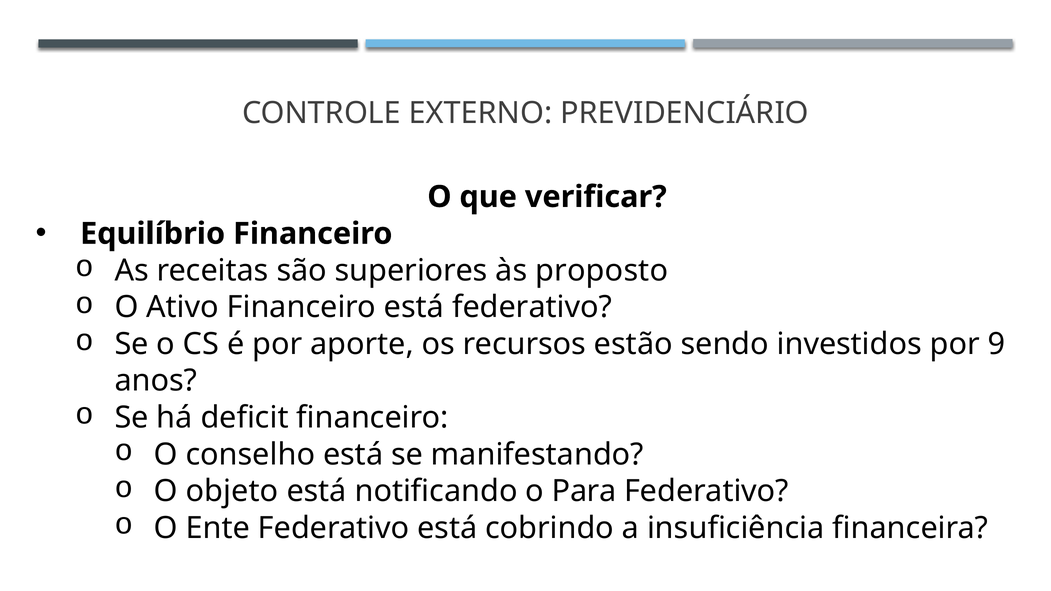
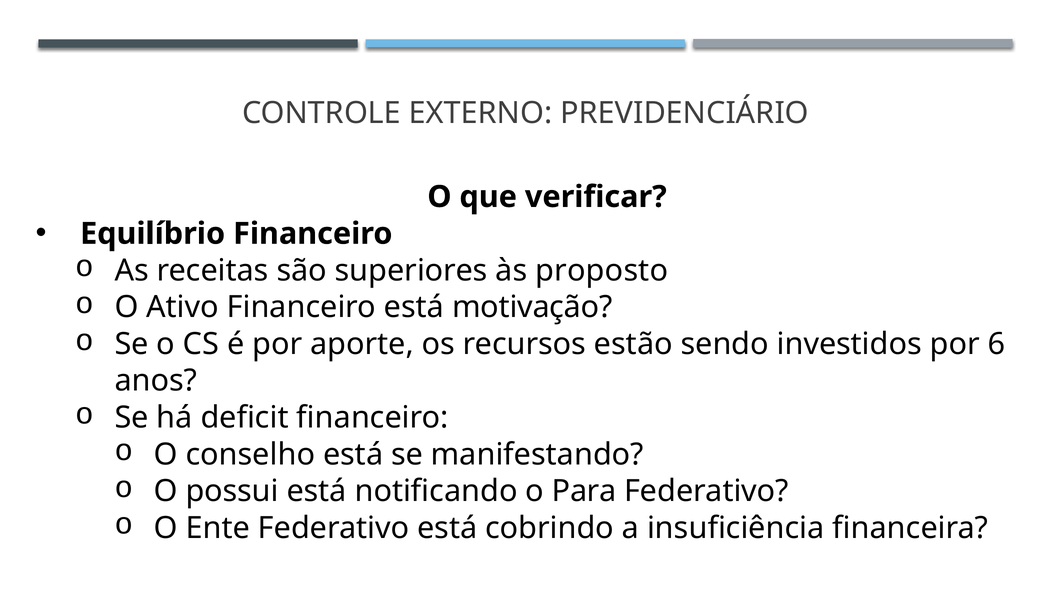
está federativo: federativo -> motivação (532, 307)
9: 9 -> 6 (996, 344)
objeto: objeto -> possui (232, 491)
